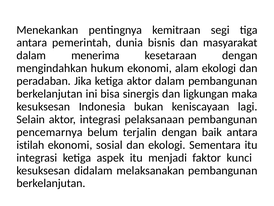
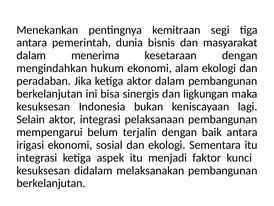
pencemarnya: pencemarnya -> mempengarui (50, 132)
istilah: istilah -> irigasi (30, 145)
